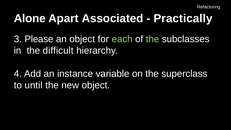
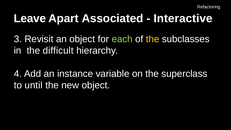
Alone: Alone -> Leave (30, 18)
Practically: Practically -> Interactive (183, 18)
Please: Please -> Revisit (39, 39)
the colour: light green -> yellow (153, 39)
